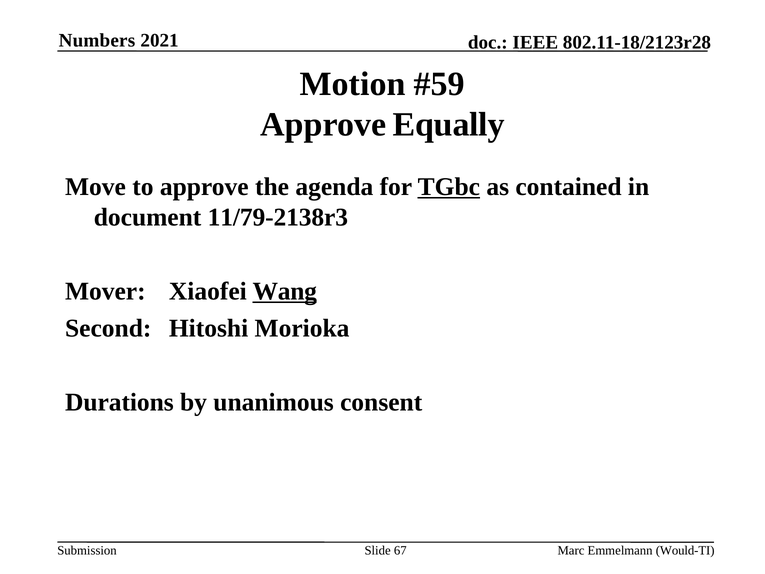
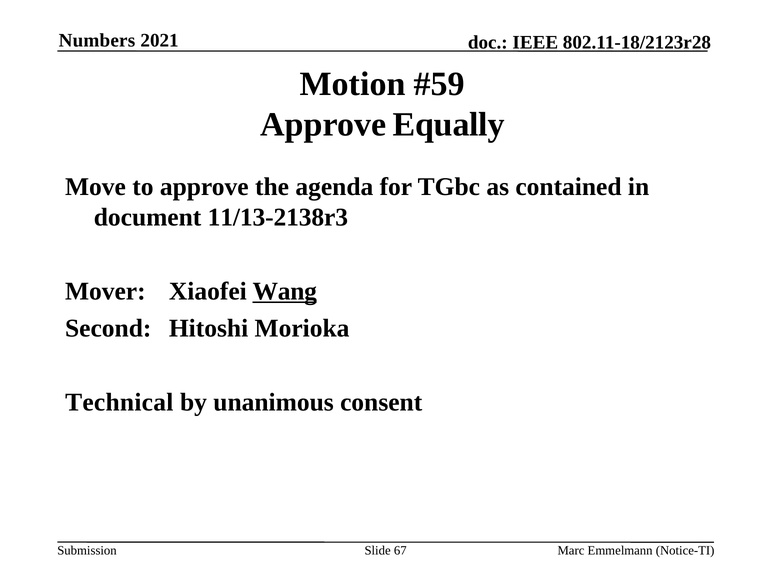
TGbc underline: present -> none (449, 187)
11/79-2138r3: 11/79-2138r3 -> 11/13-2138r3 (278, 217)
Durations: Durations -> Technical (119, 402)
Would-TI: Would-TI -> Notice-TI (685, 550)
